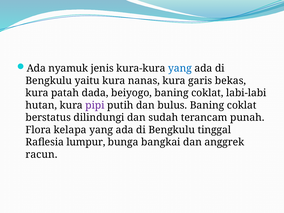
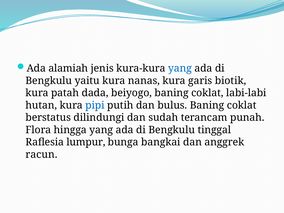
nyamuk: nyamuk -> alamiah (68, 68)
bekas: bekas -> biotik (231, 81)
pipi colour: purple -> blue (95, 105)
kelapa: kelapa -> hingga (70, 130)
